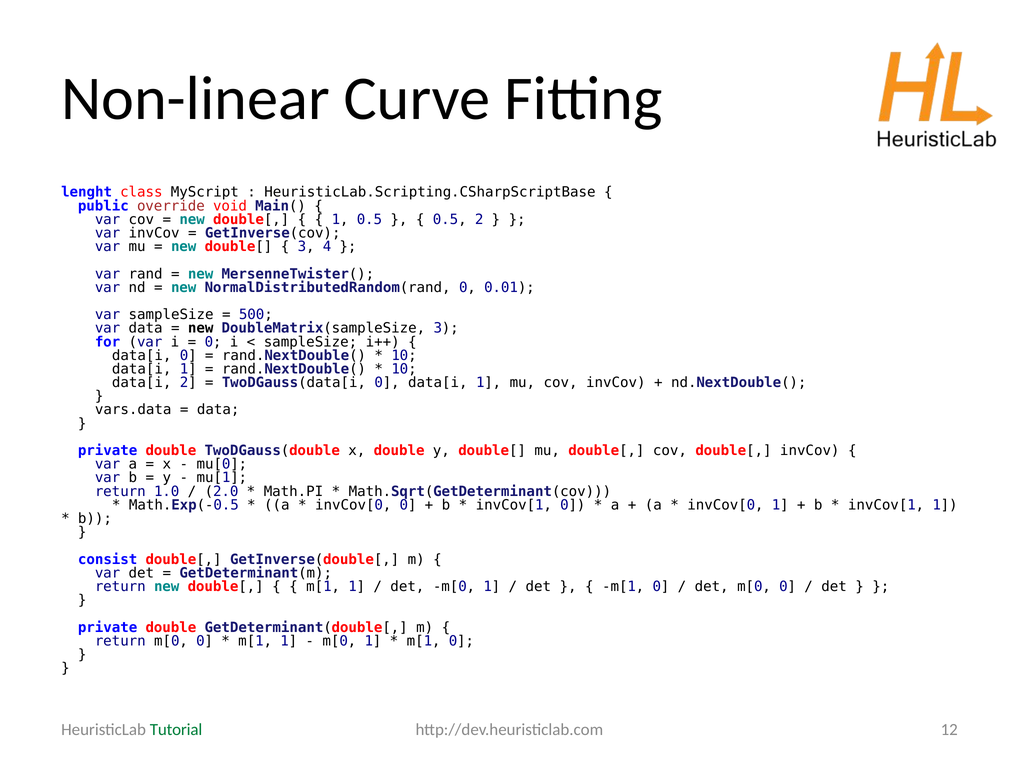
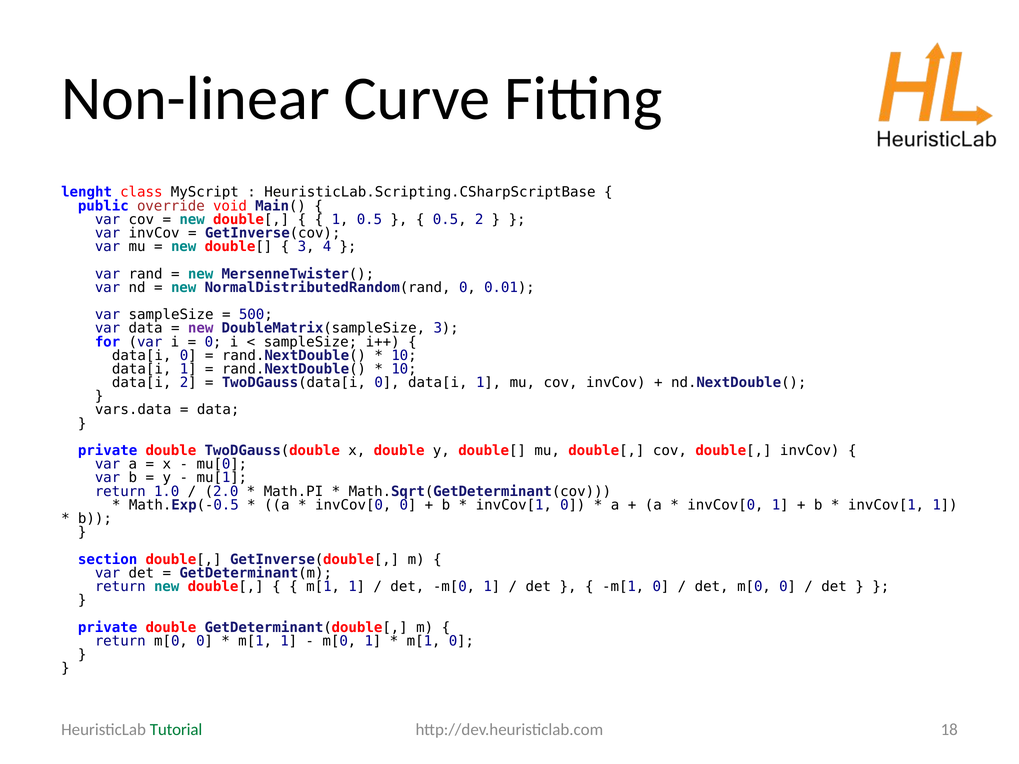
new colour: black -> purple (201, 328)
consist: consist -> section (108, 560)
12: 12 -> 18 (949, 730)
